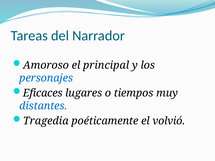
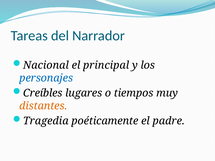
Amoroso: Amoroso -> Nacional (46, 65)
Eficaces: Eficaces -> Creíbles (43, 93)
distantes colour: blue -> orange (43, 106)
volvió: volvió -> padre (169, 121)
